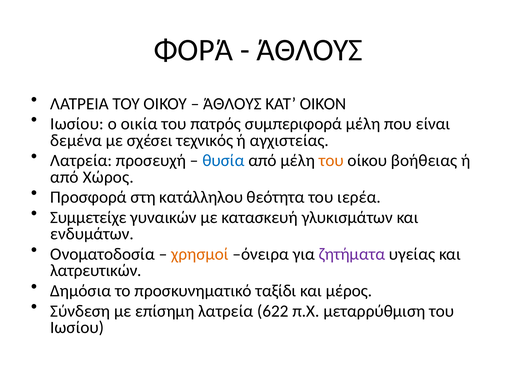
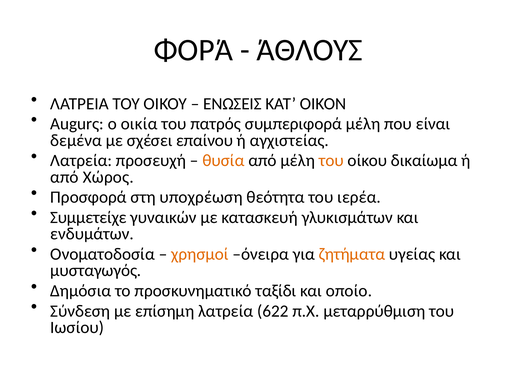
ΆΘΛΟΥΣ: ΆΘΛΟΥΣ -> ΕΝΩΣΕΙΣ (232, 104)
Ιωσίου: Ιωσίου -> Augurς (77, 124)
τεχνικός: τεχνικός -> επαίνου (205, 140)
θυσία colour: blue -> orange (223, 161)
βοήθειας: βοήθειας -> δικαίωμα (424, 161)
κατάλληλου: κατάλληλου -> υποχρέωση (201, 197)
ζητήματα colour: purple -> orange (352, 254)
λατρευτικών: λατρευτικών -> μυσταγωγός (96, 271)
μέρος: μέρος -> οποίο (349, 291)
